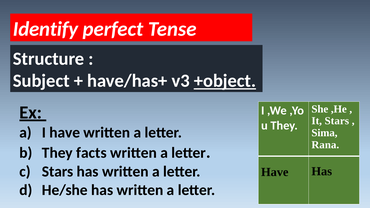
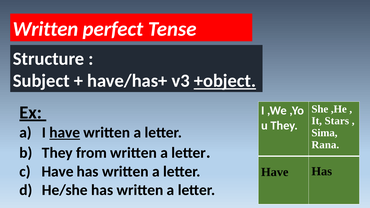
Identify: Identify -> Written (46, 29)
have underline: none -> present (65, 133)
facts: facts -> from (91, 153)
Stars: Stars -> Have (58, 172)
